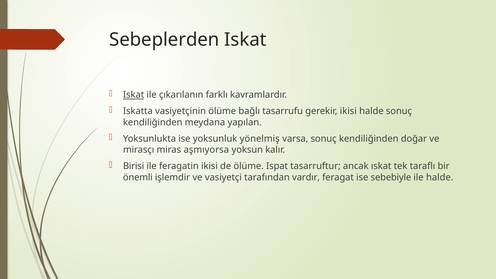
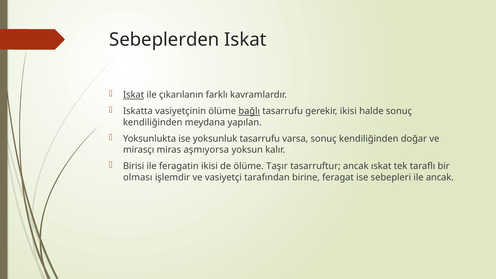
bağlı underline: none -> present (249, 111)
yoksunluk yönelmiş: yönelmiş -> tasarrufu (260, 139)
Ispat: Ispat -> Taşır (277, 166)
önemli: önemli -> olması (138, 177)
vardır: vardır -> birine (306, 177)
sebebiyle: sebebiyle -> sebepleri (391, 177)
ile halde: halde -> ancak (440, 177)
